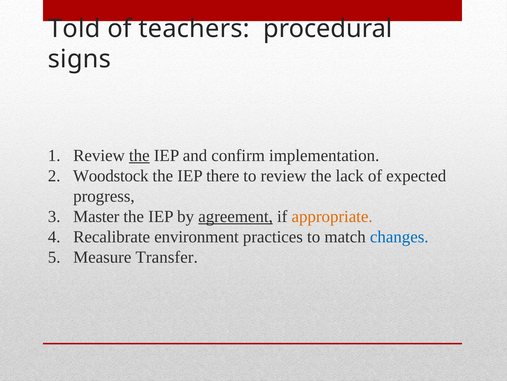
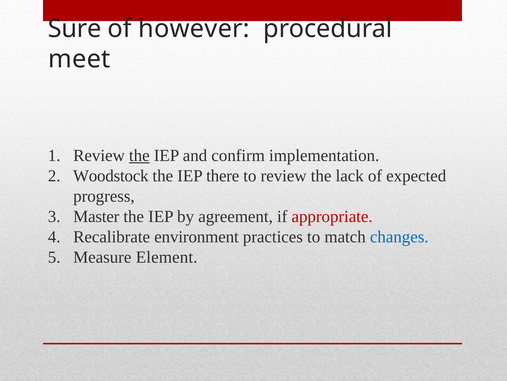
Told: Told -> Sure (75, 29)
teachers: teachers -> however (194, 29)
signs: signs -> meet (79, 59)
agreement underline: present -> none (236, 216)
appropriate colour: orange -> red (332, 216)
Transfer: Transfer -> Element (167, 257)
